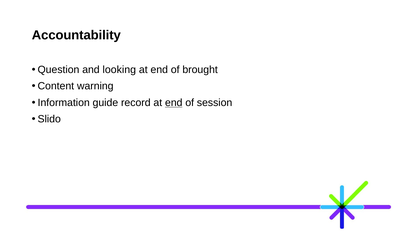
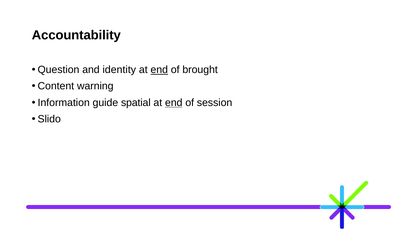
looking: looking -> identity (119, 70)
end underline: none -> present (159, 70)
record: record -> spatial (136, 102)
